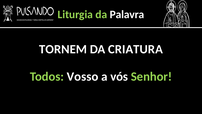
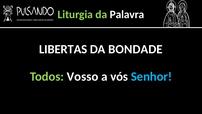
TORNEM: TORNEM -> LIBERTAS (63, 49)
CRIATURA: CRIATURA -> BONDADE (135, 49)
Senhor colour: light green -> light blue (151, 76)
